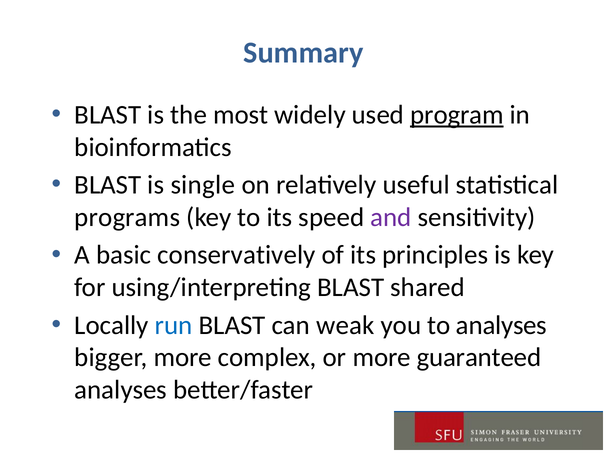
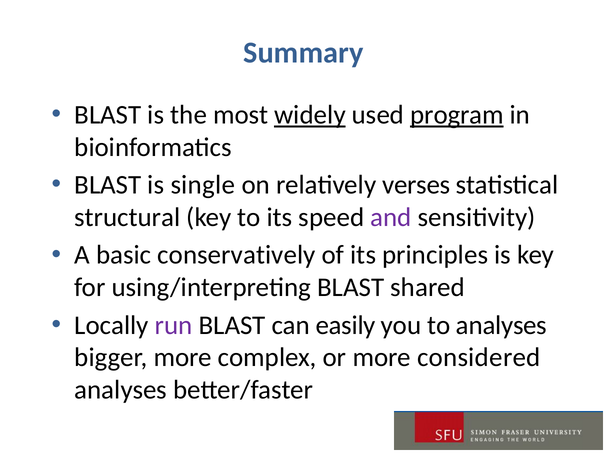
widely underline: none -> present (310, 115)
useful: useful -> verses (416, 185)
programs: programs -> structural (127, 217)
run colour: blue -> purple (174, 325)
weak: weak -> easily (346, 325)
guaranteed: guaranteed -> considered (479, 358)
